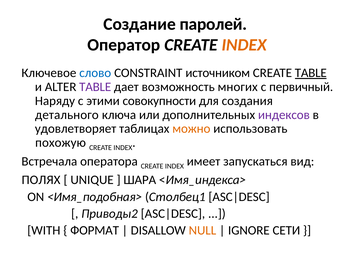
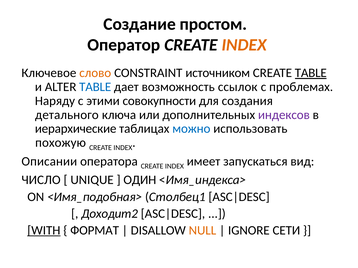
паролей: паролей -> простом (213, 24)
слово colour: blue -> orange (95, 73)
TABLE colour: purple -> blue (95, 87)
многих: многих -> ссылок (238, 87)
первичный: первичный -> проблемах (301, 87)
удовлетворяет: удовлетворяет -> иерархические (76, 129)
можно colour: orange -> blue (191, 129)
Встречала: Встречала -> Описании (49, 162)
ПОЛЯХ: ПОЛЯХ -> ЧИСЛО (41, 180)
ШАРА: ШАРА -> ОДИН (140, 180)
Приводы2: Приводы2 -> Доходит2 (110, 214)
WITH underline: none -> present (44, 231)
